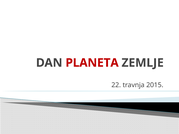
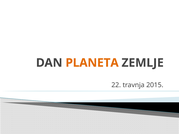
PLANETA colour: red -> orange (92, 63)
